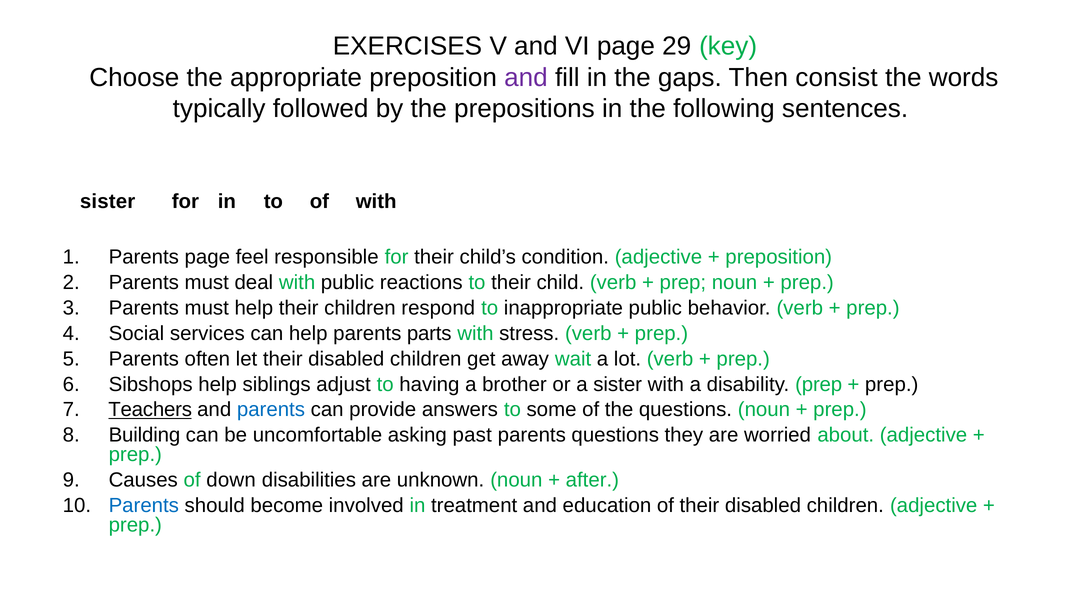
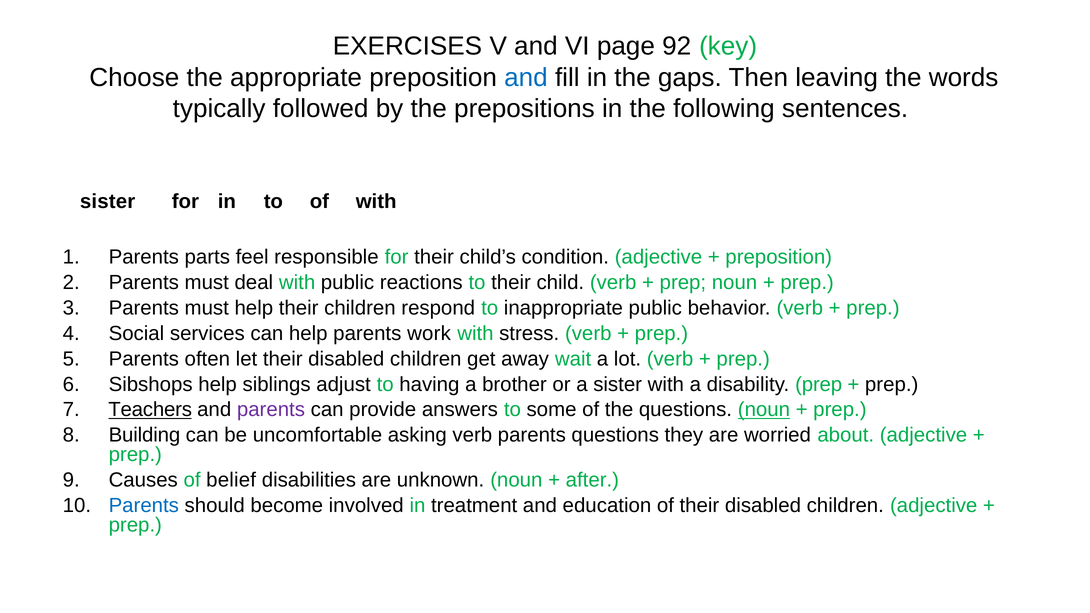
29: 29 -> 92 (677, 46)
and colour: purple -> blue (526, 77)
consist: consist -> leaving (837, 77)
Parents page: page -> parts (207, 257)
parts: parts -> work (429, 333)
parents colour: blue -> purple (271, 410)
noun underline: none -> present (764, 410)
asking past: past -> verb (472, 435)
down: down -> belief (231, 480)
